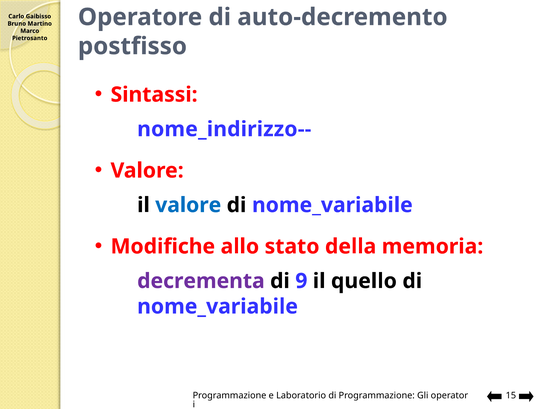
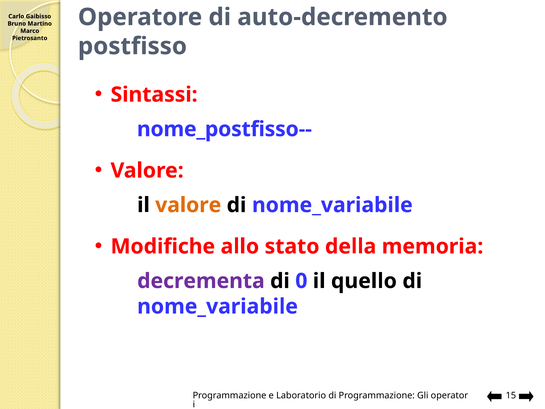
nome_indirizzo--: nome_indirizzo-- -> nome_postfisso-- (224, 129)
valore colour: blue -> orange (188, 205)
9: 9 -> 0 (301, 281)
